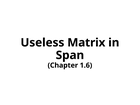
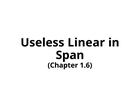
Matrix: Matrix -> Linear (86, 43)
